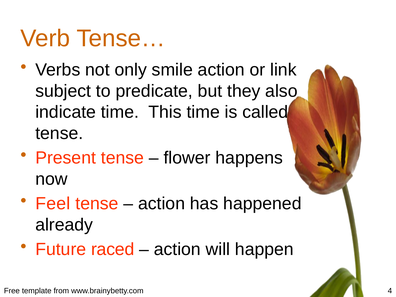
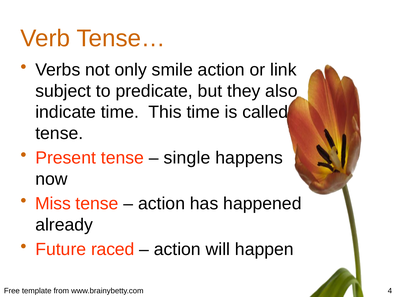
flower: flower -> single (187, 158)
Feel: Feel -> Miss (53, 204)
